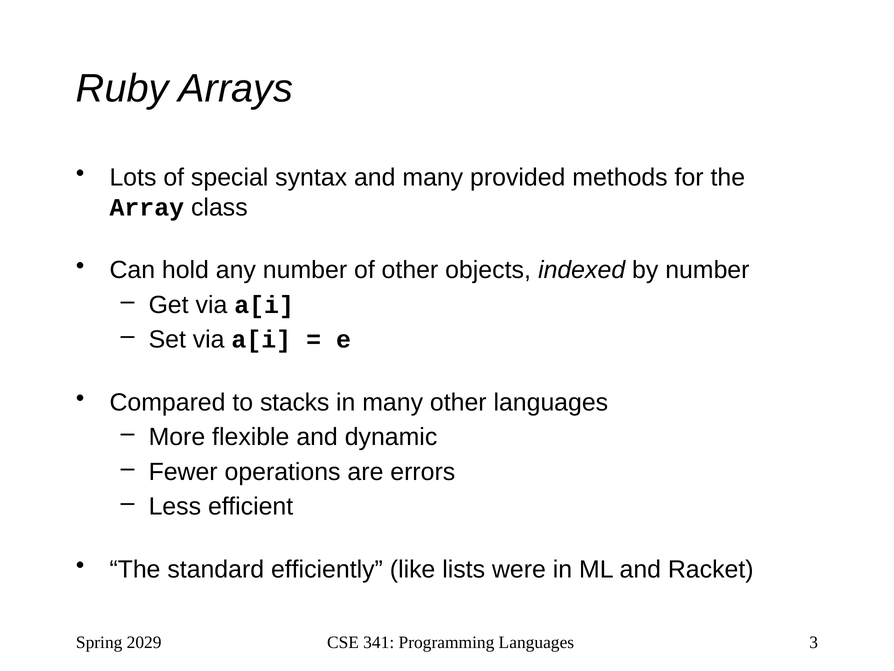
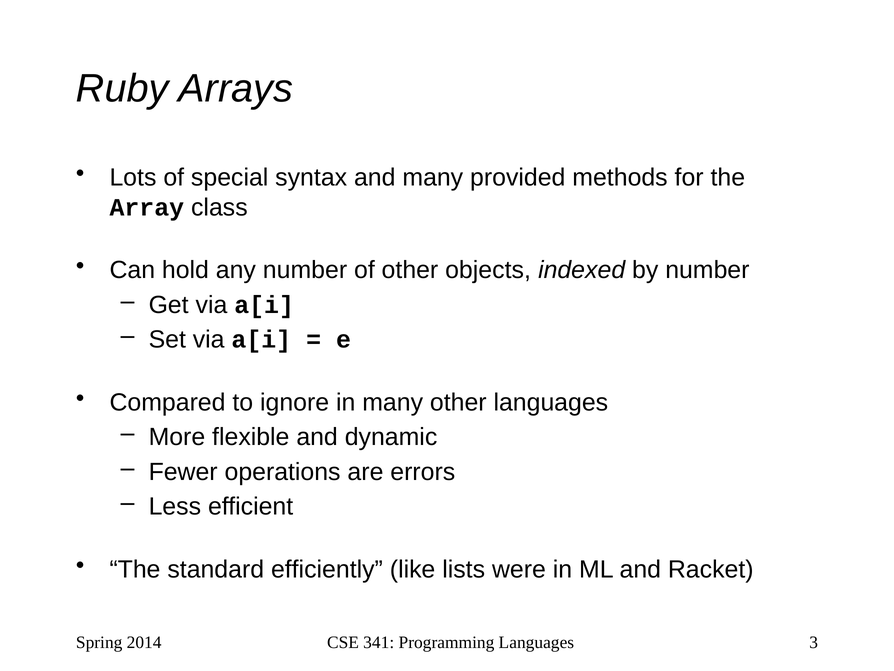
stacks: stacks -> ignore (295, 402)
2029: 2029 -> 2014 (144, 642)
